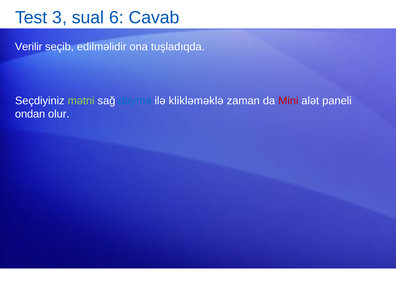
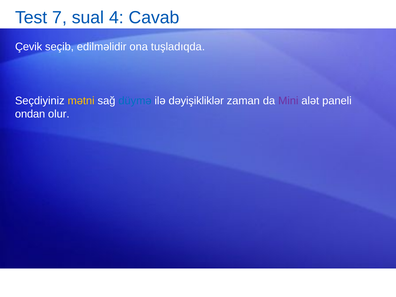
3: 3 -> 7 (60, 18)
6: 6 -> 4 (116, 18)
Verilir: Verilir -> Çevik (29, 47)
mətni colour: light green -> yellow (81, 101)
klikləməklə: klikləməklə -> dəyişikliklər (196, 101)
Mini colour: red -> purple (288, 101)
